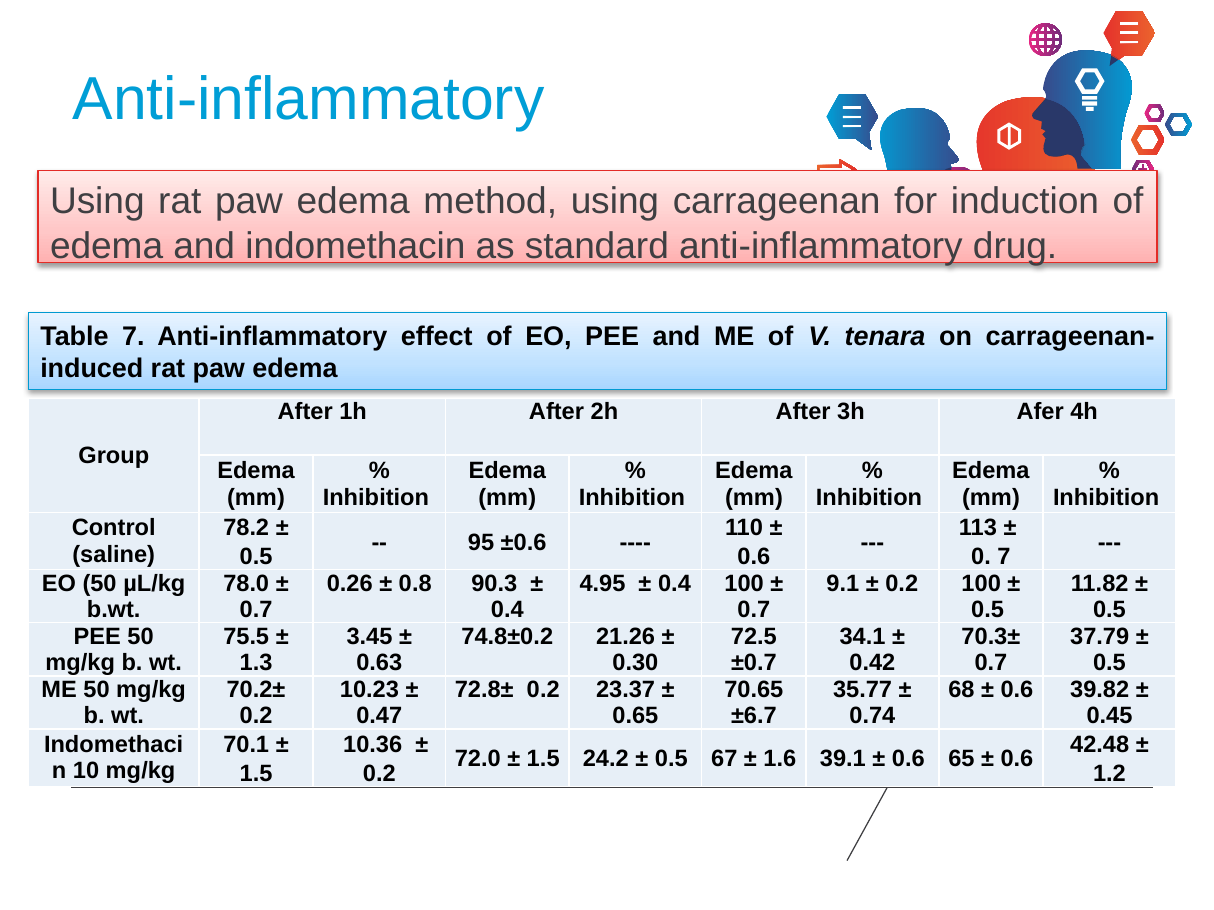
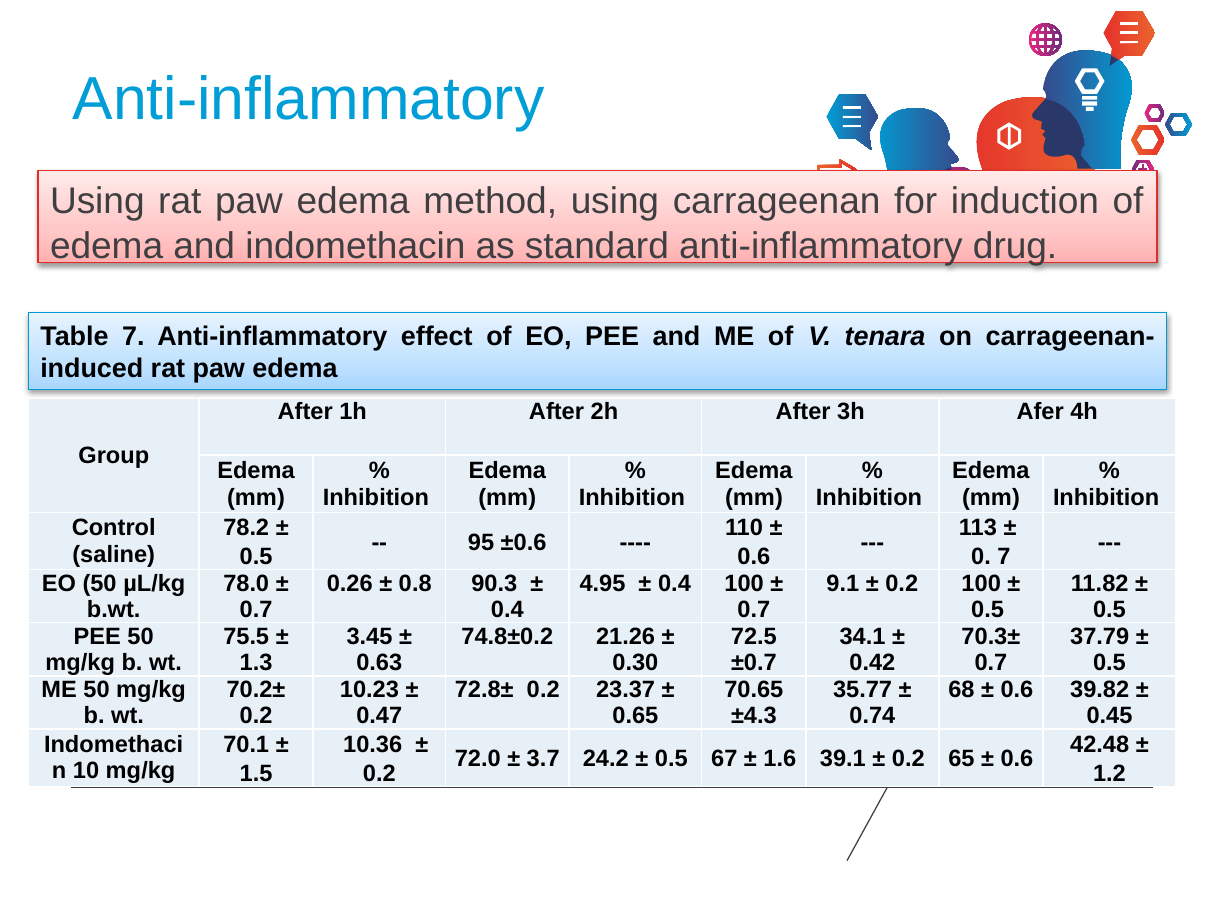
±6.7: ±6.7 -> ±4.3 (754, 716)
1.5: 1.5 -> 3.7 (543, 759)
0.6: 0.6 -> 0.2 (908, 759)
